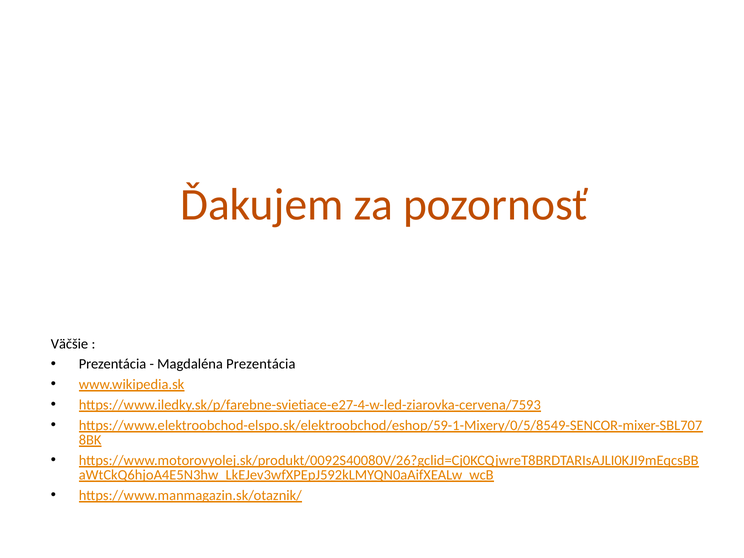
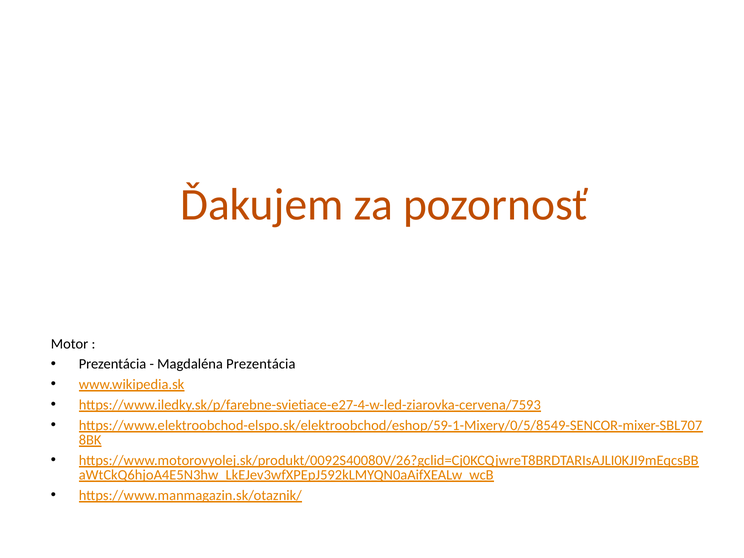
Väčšie: Väčšie -> Motor (70, 344)
